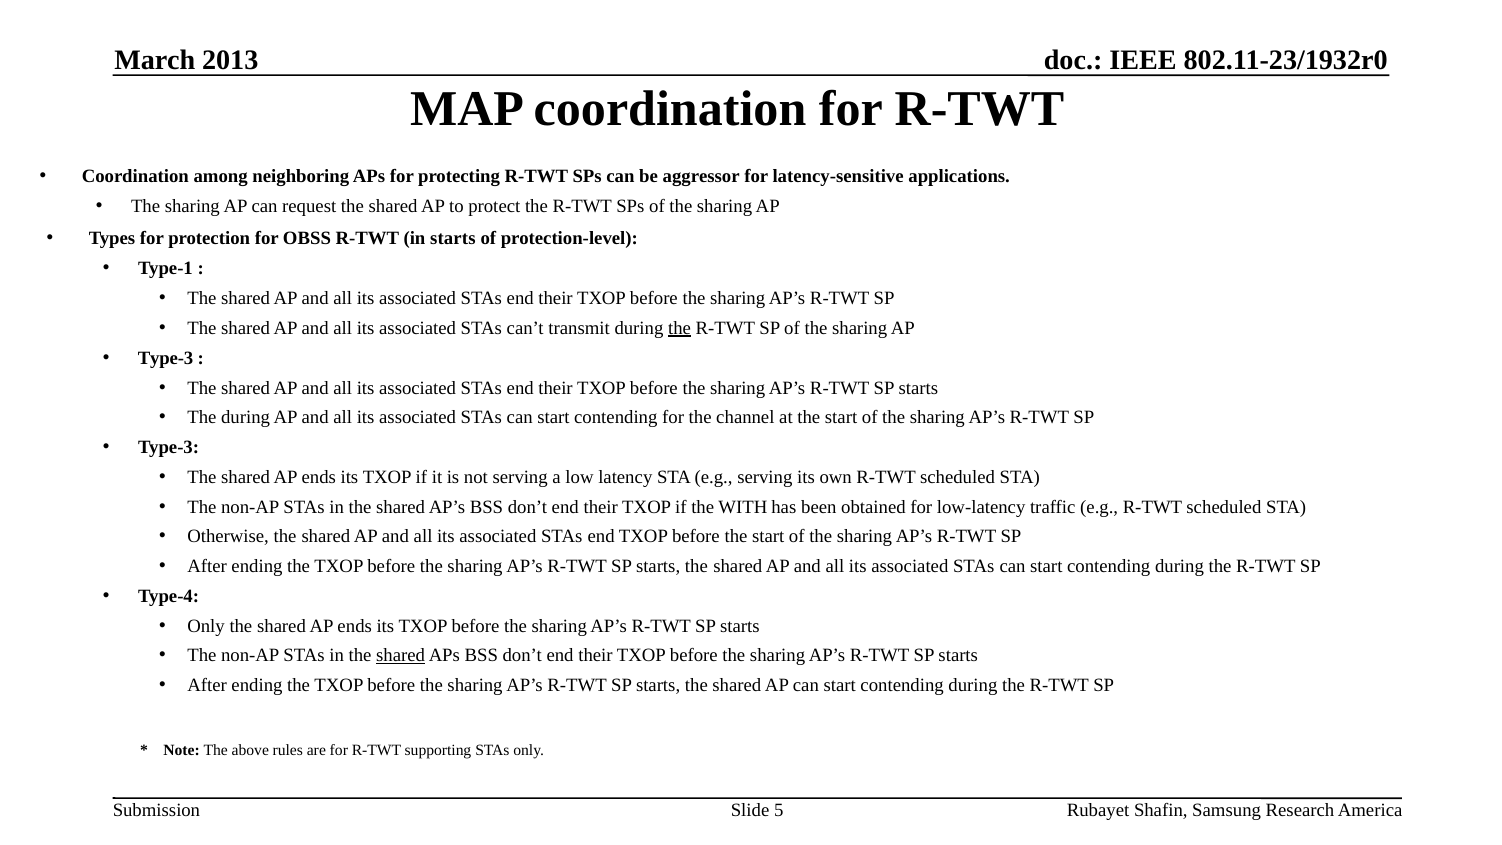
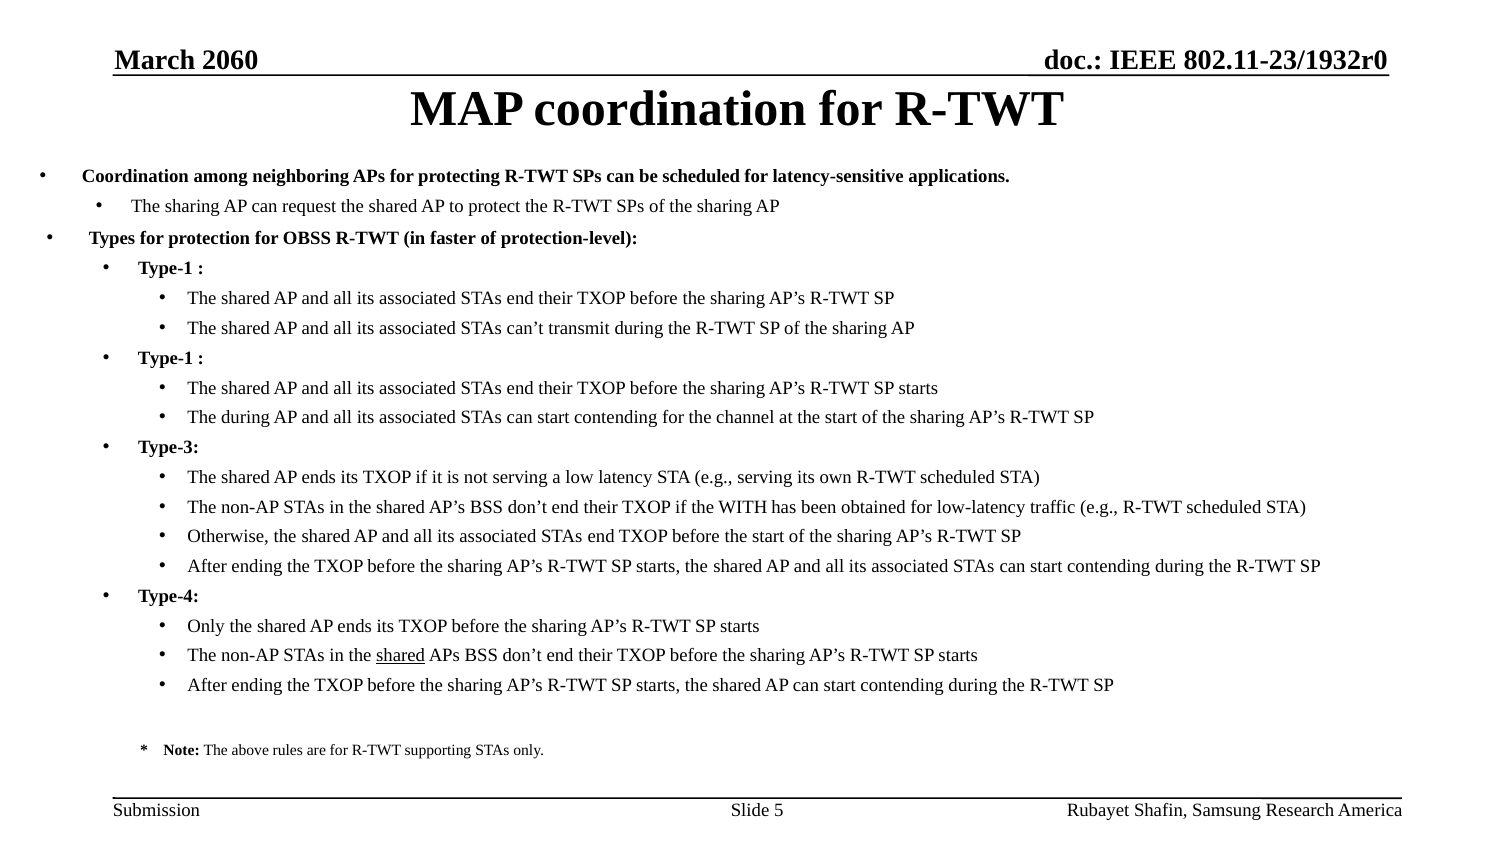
2013: 2013 -> 2060 (230, 60)
be aggressor: aggressor -> scheduled (701, 176)
in starts: starts -> faster (453, 238)
the underline: present -> none (680, 328)
Type-3: Type-3 -> Type-1 (166, 358)
